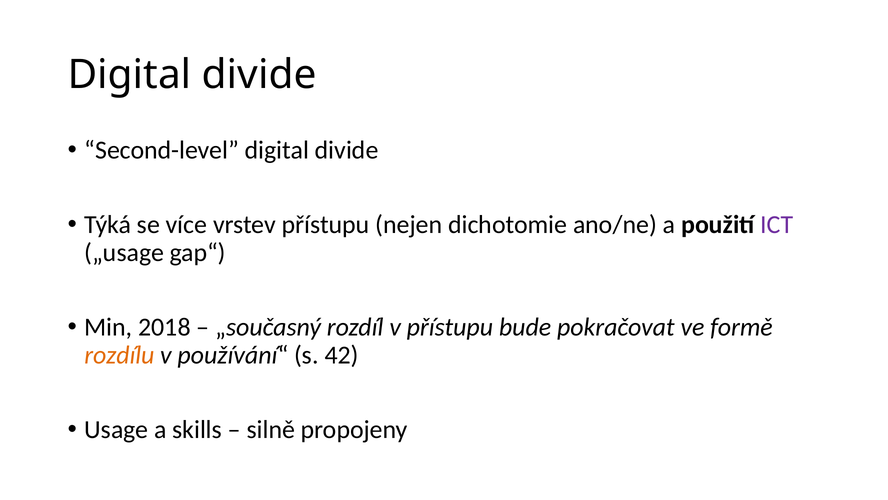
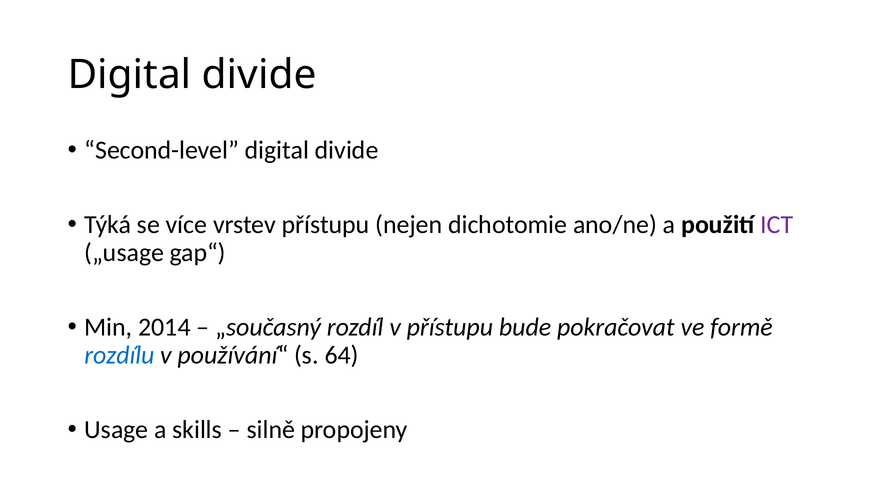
2018: 2018 -> 2014 (164, 327)
rozdílu colour: orange -> blue (119, 355)
42: 42 -> 64 (342, 355)
